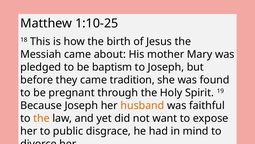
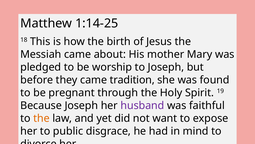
1:10-25: 1:10-25 -> 1:14-25 (97, 23)
baptism: baptism -> worship (112, 67)
husband colour: orange -> purple (142, 105)
